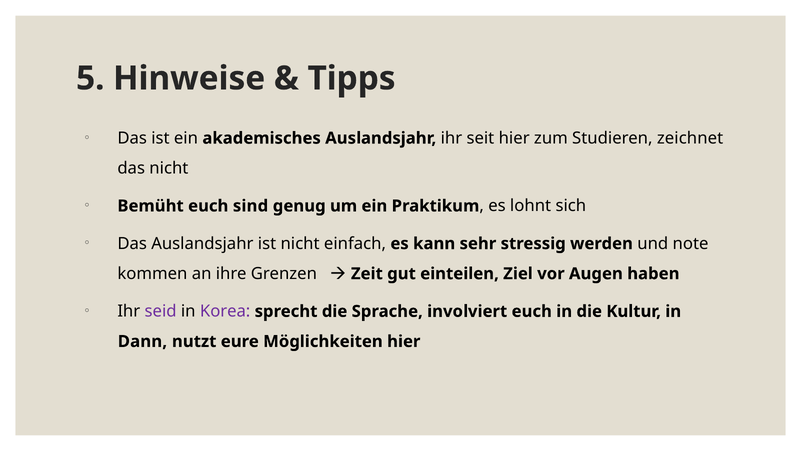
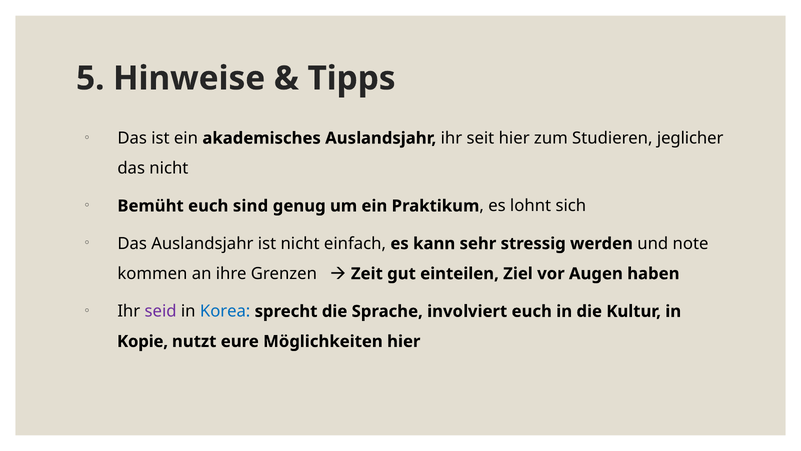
zeichnet: zeichnet -> jeglicher (690, 138)
Korea colour: purple -> blue (225, 311)
Dann: Dann -> Kopie (143, 341)
